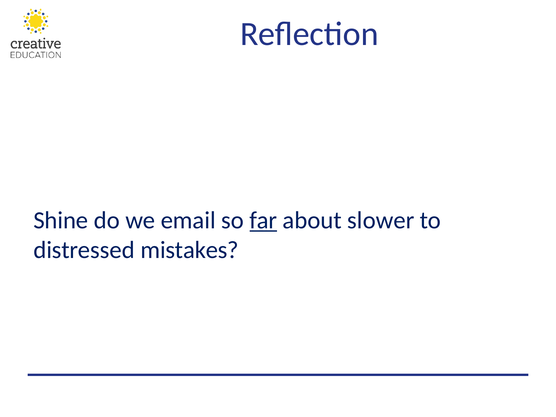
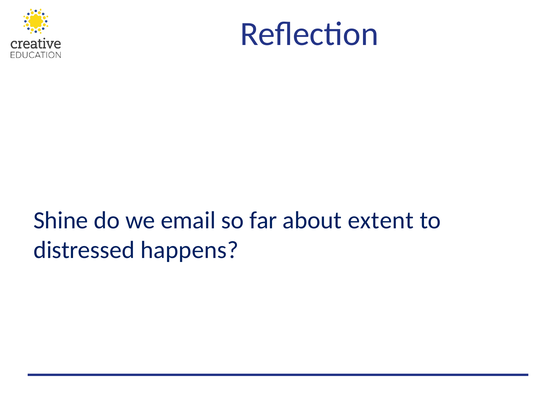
far underline: present -> none (263, 220)
slower: slower -> extent (381, 220)
mistakes: mistakes -> happens (189, 250)
